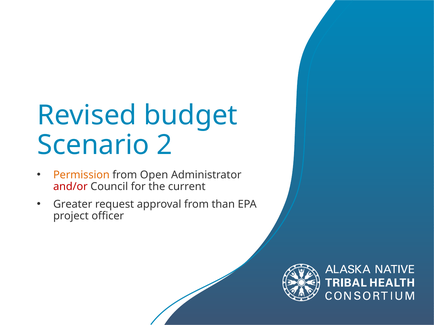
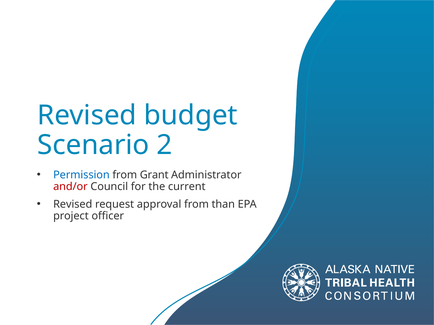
Permission colour: orange -> blue (81, 175)
Open: Open -> Grant (154, 175)
Greater: Greater -> Revised (73, 205)
